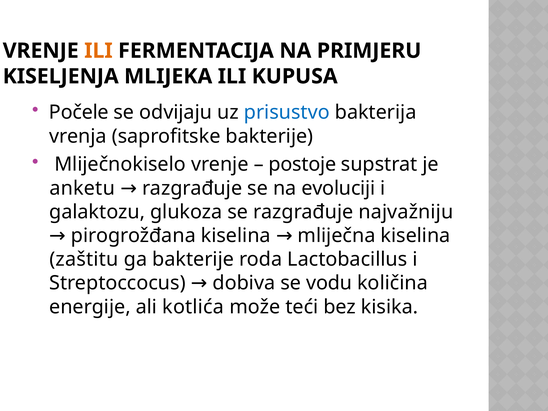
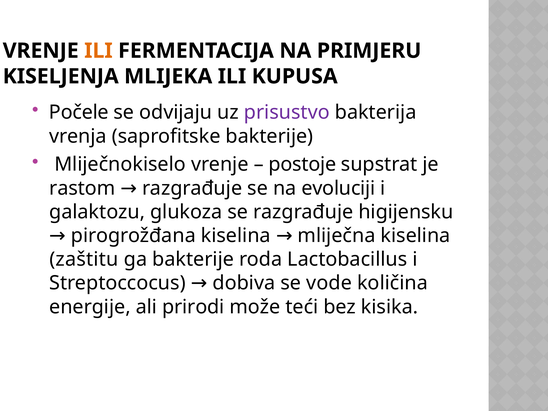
prisustvo colour: blue -> purple (287, 112)
anketu: anketu -> rastom (82, 188)
najvažniju: najvažniju -> higijensku (406, 212)
vodu: vodu -> vode (329, 283)
kotlića: kotlića -> prirodi (193, 307)
